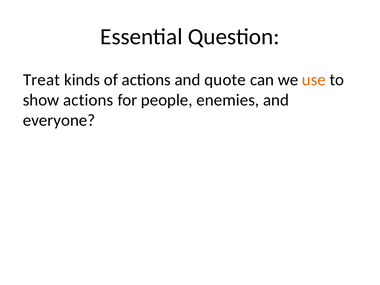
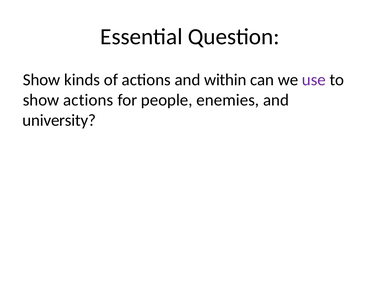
Treat: Treat -> Show (42, 80)
quote: quote -> within (225, 80)
use colour: orange -> purple (314, 80)
everyone: everyone -> university (59, 120)
